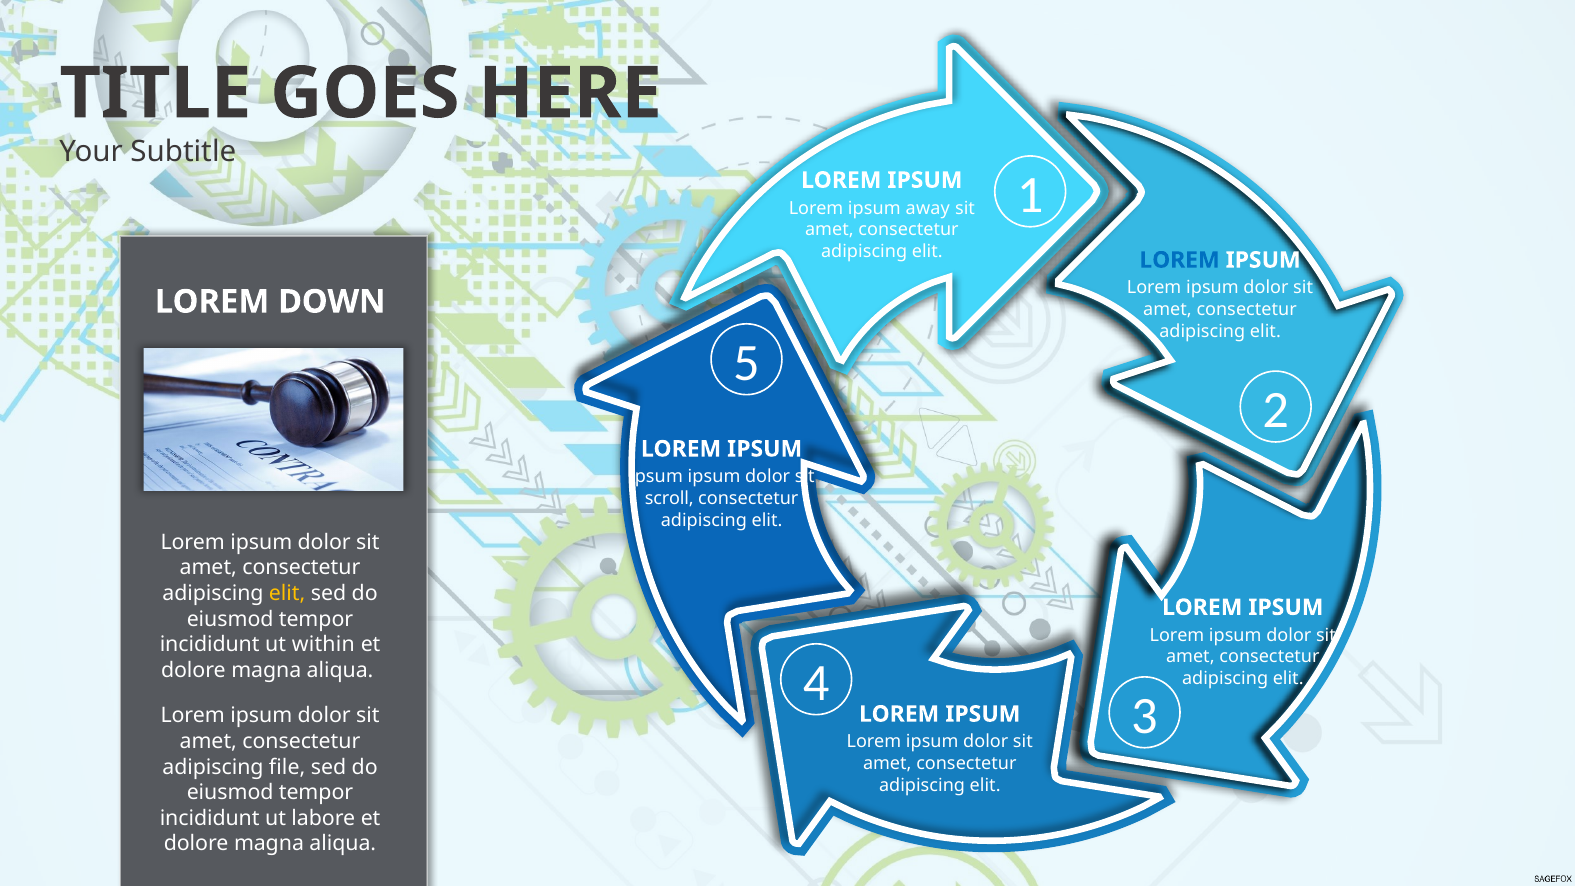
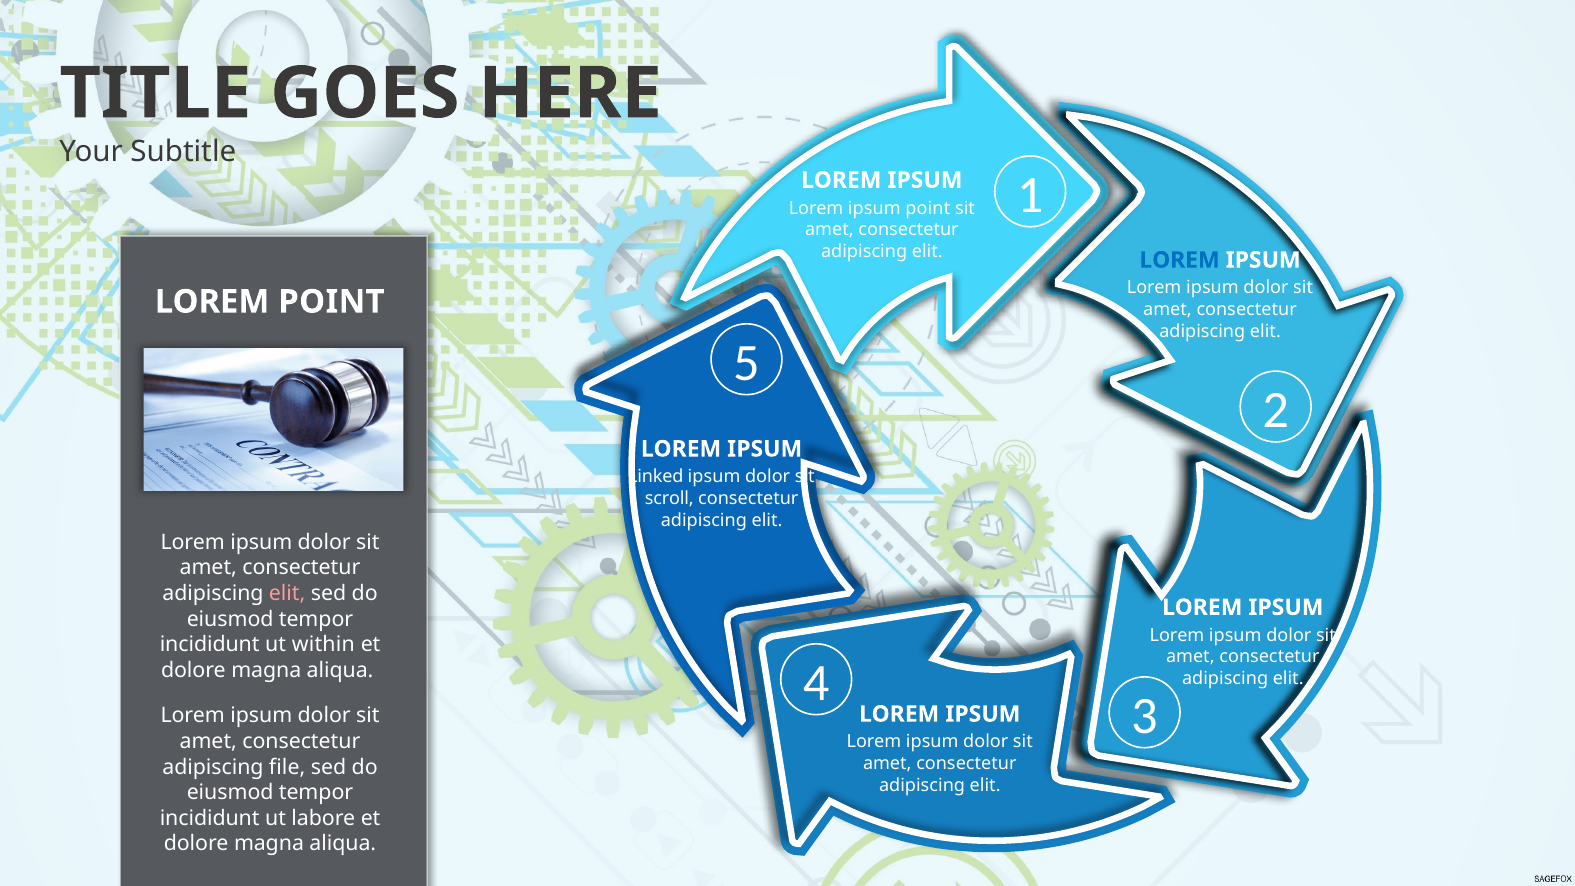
ipsum away: away -> point (928, 208)
LOREM DOWN: DOWN -> POINT (331, 302)
Ipsum: Ipsum -> Linked (656, 477)
elit colour: yellow -> pink (287, 593)
